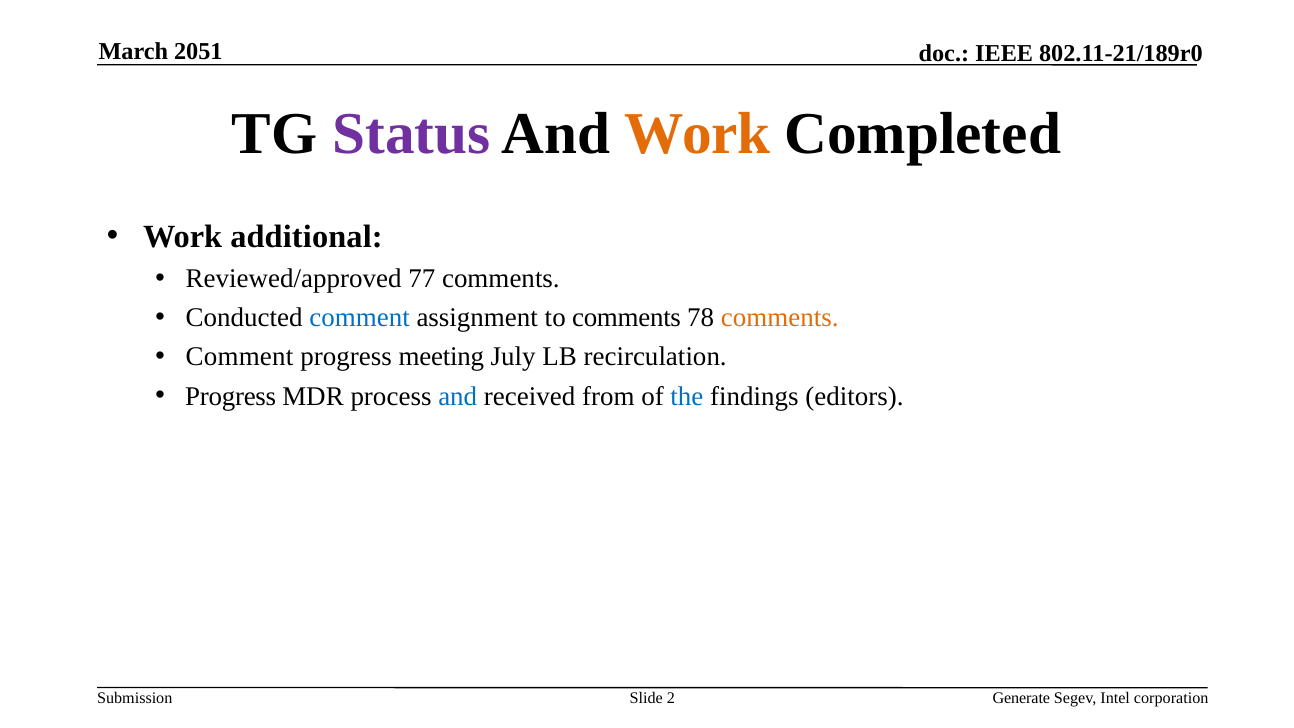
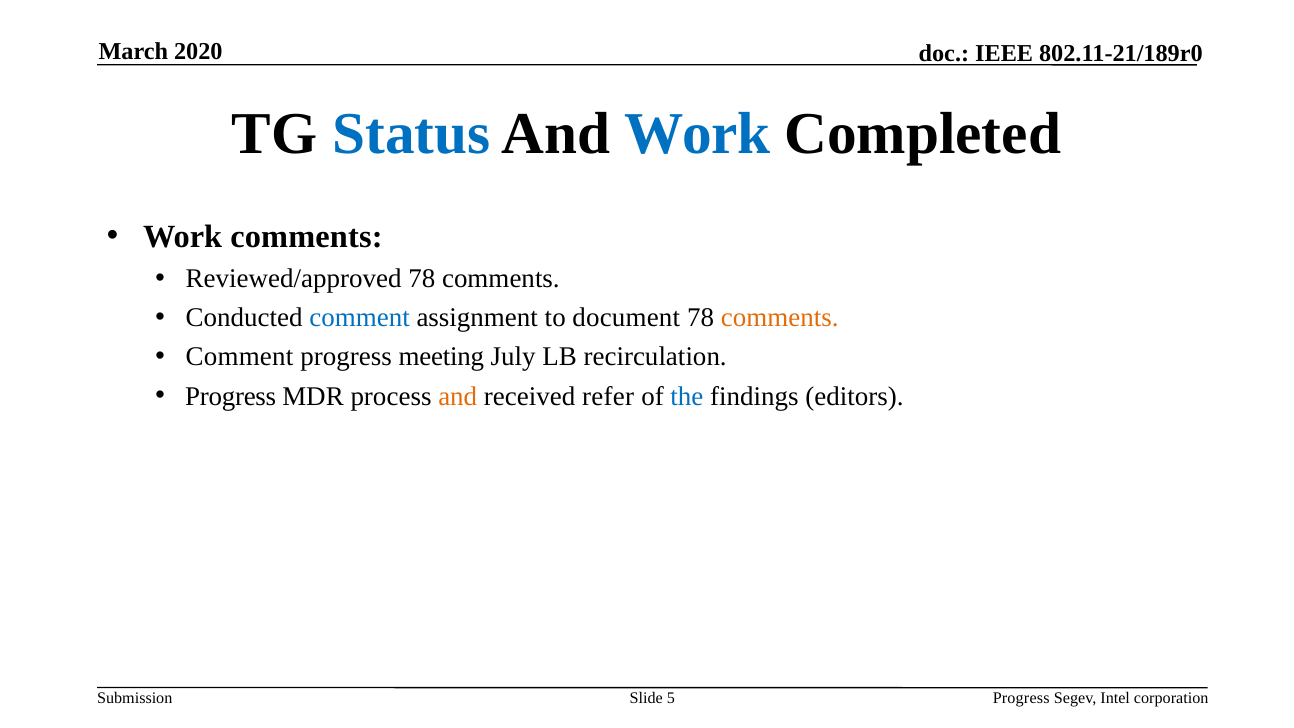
2051: 2051 -> 2020 (198, 51)
Status colour: purple -> blue (411, 133)
Work colour: orange -> blue (697, 133)
Work additional: additional -> comments (306, 237)
Reviewed/approved 77: 77 -> 78 (422, 279)
to comments: comments -> document (626, 318)
and colour: blue -> orange (458, 396)
from: from -> refer (608, 396)
2: 2 -> 5 (671, 698)
Generate: Generate -> Progress (1021, 698)
